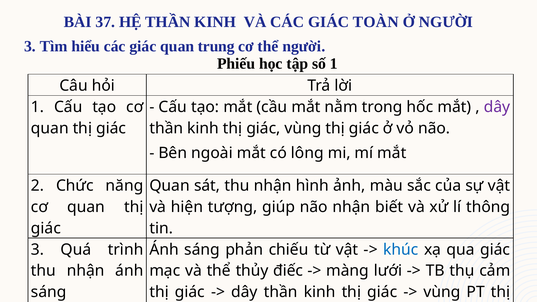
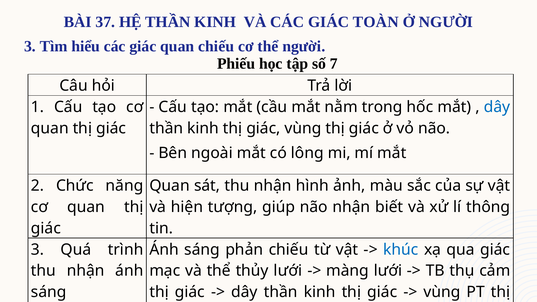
quan trung: trung -> chiếu (216, 46)
số 1: 1 -> 7 (334, 64)
dây colour: purple -> blue (497, 107)
thủy điếc: điếc -> lưới (288, 271)
